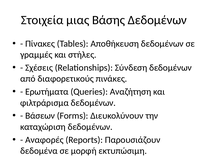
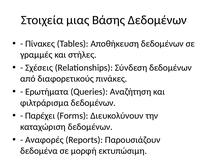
Βάσεων: Βάσεων -> Παρέχει (40, 116)
